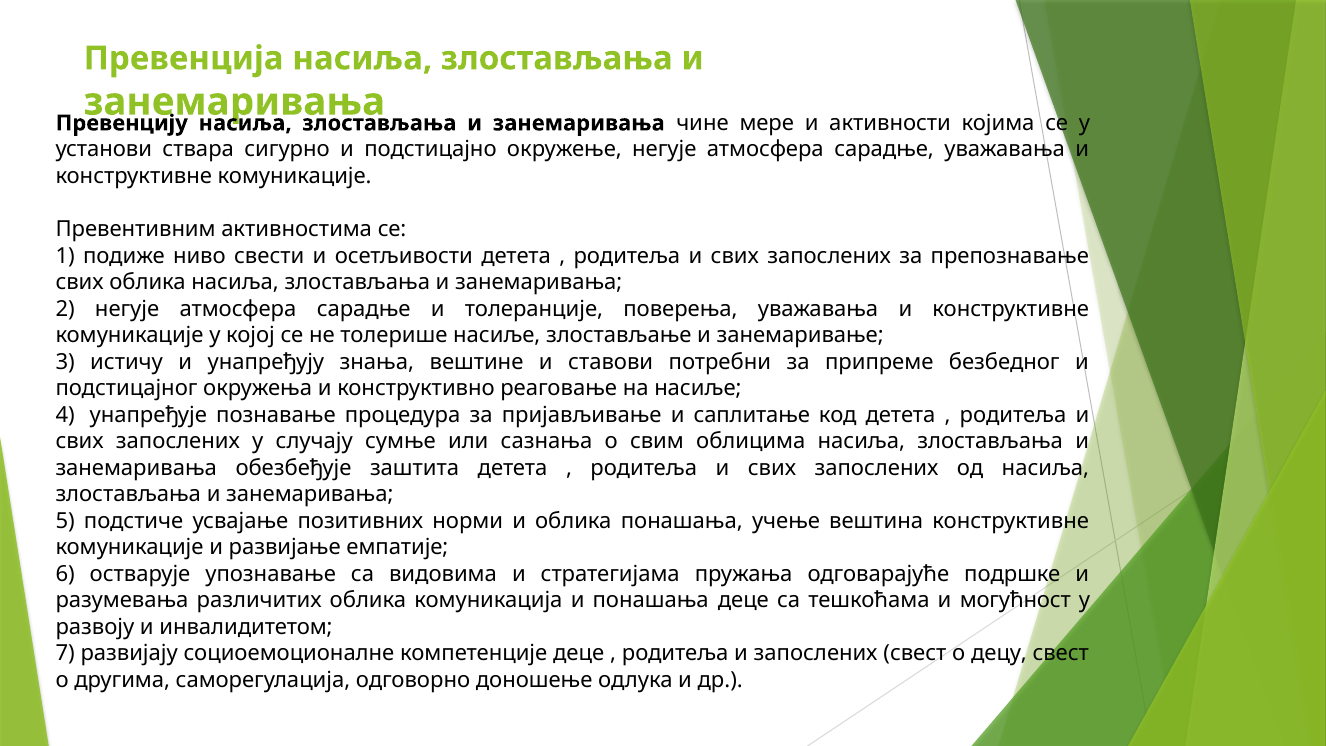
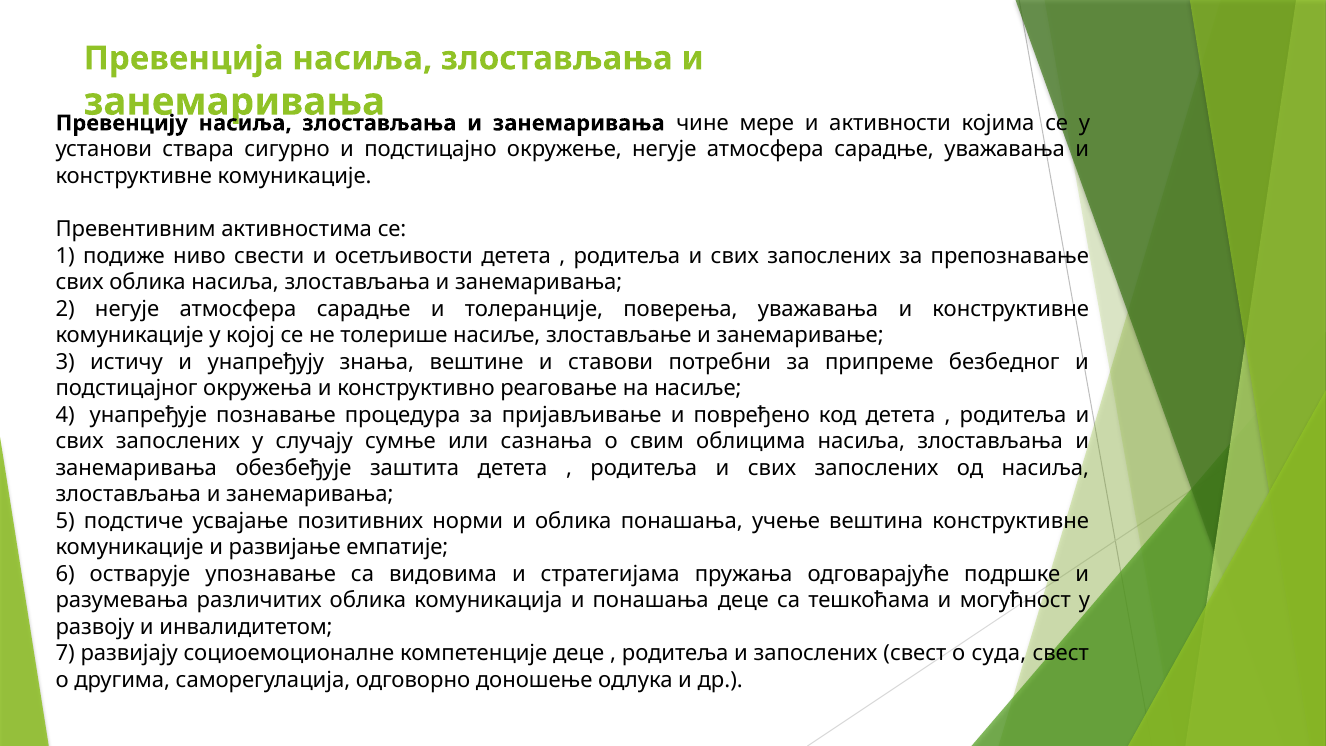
саплитање: саплитање -> повређено (752, 415)
децу: децу -> суда (999, 653)
